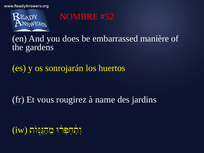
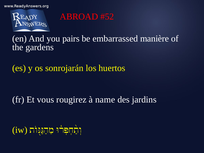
NOMBRE: NOMBRE -> ABROAD (79, 17)
does: does -> pairs (71, 39)
